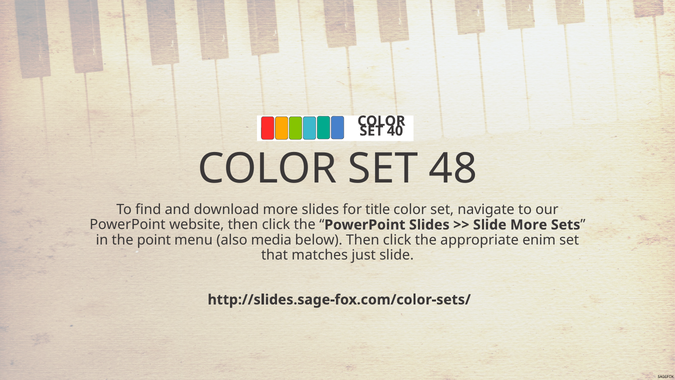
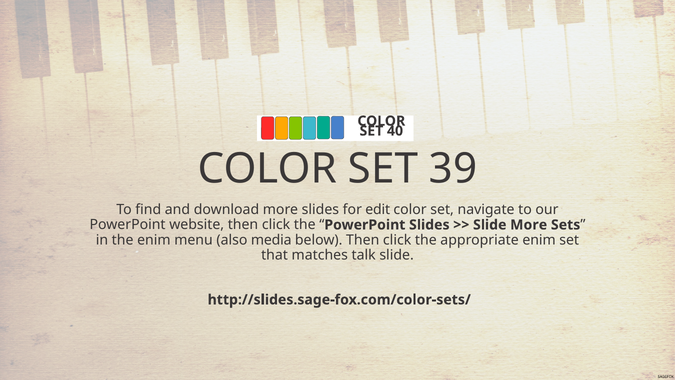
48: 48 -> 39 (453, 169)
title: title -> edit (378, 209)
the point: point -> enim (154, 240)
just: just -> talk (364, 255)
